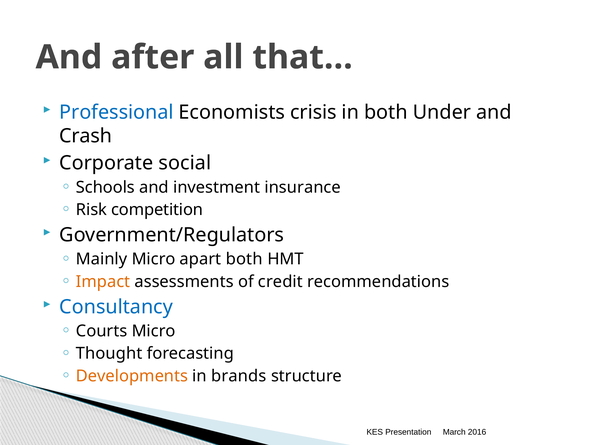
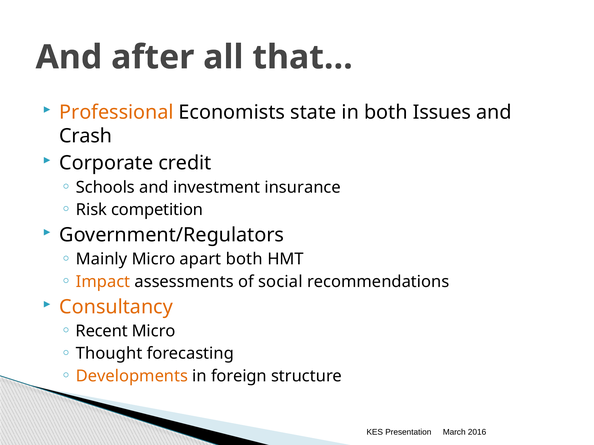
Professional colour: blue -> orange (116, 112)
crisis: crisis -> state (313, 112)
Under: Under -> Issues (442, 112)
social: social -> credit (185, 163)
credit: credit -> social (280, 282)
Consultancy colour: blue -> orange (116, 307)
Courts: Courts -> Recent (102, 331)
brands: brands -> foreign (239, 376)
